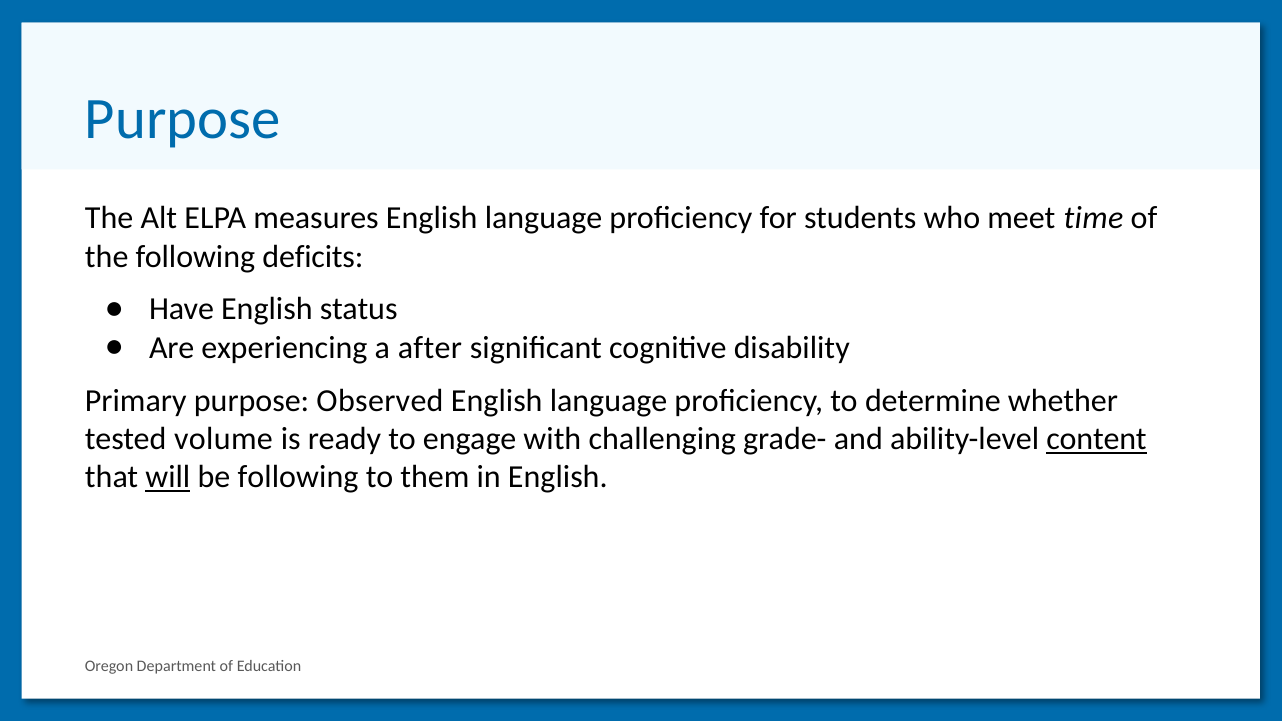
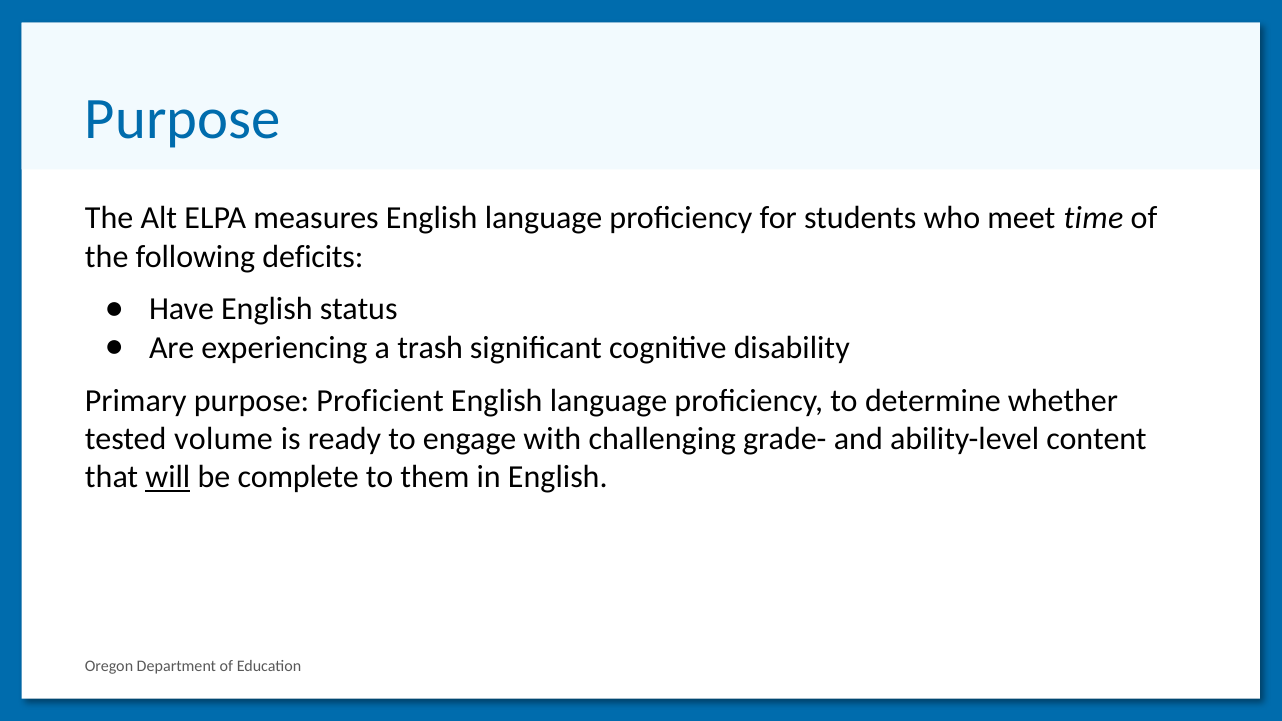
after: after -> trash (430, 348)
Observed: Observed -> Proficient (380, 401)
content underline: present -> none (1096, 439)
be following: following -> complete (298, 477)
